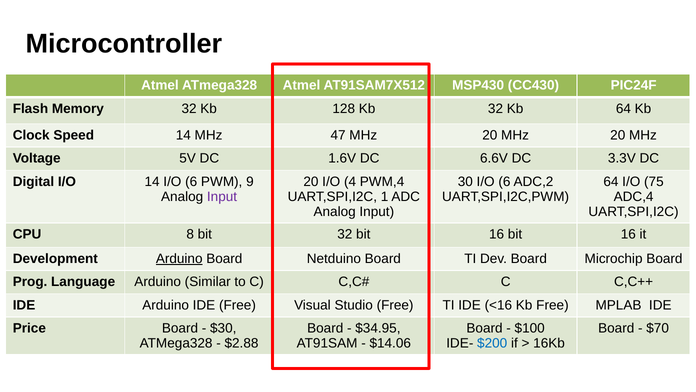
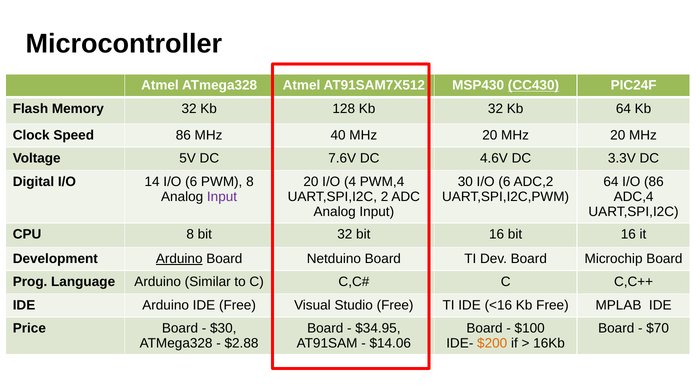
CC430 underline: none -> present (533, 85)
Speed 14: 14 -> 86 (183, 135)
47: 47 -> 40 (338, 135)
1.6V: 1.6V -> 7.6V (342, 158)
6.6V: 6.6V -> 4.6V (494, 158)
PWM 9: 9 -> 8 (250, 181)
I/O 75: 75 -> 86 (654, 181)
1: 1 -> 2 (385, 197)
$200 colour: blue -> orange (492, 343)
